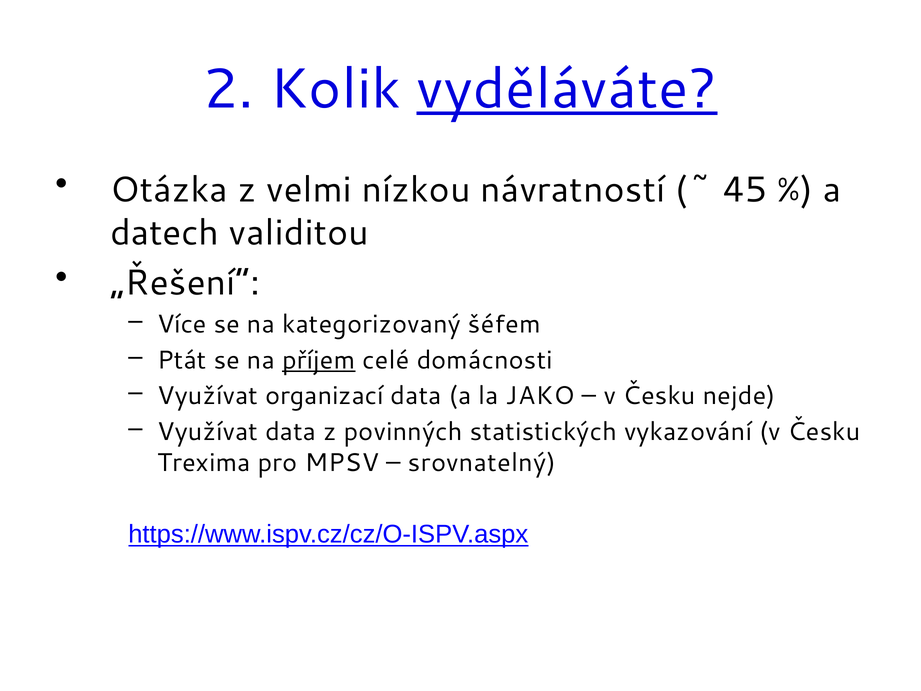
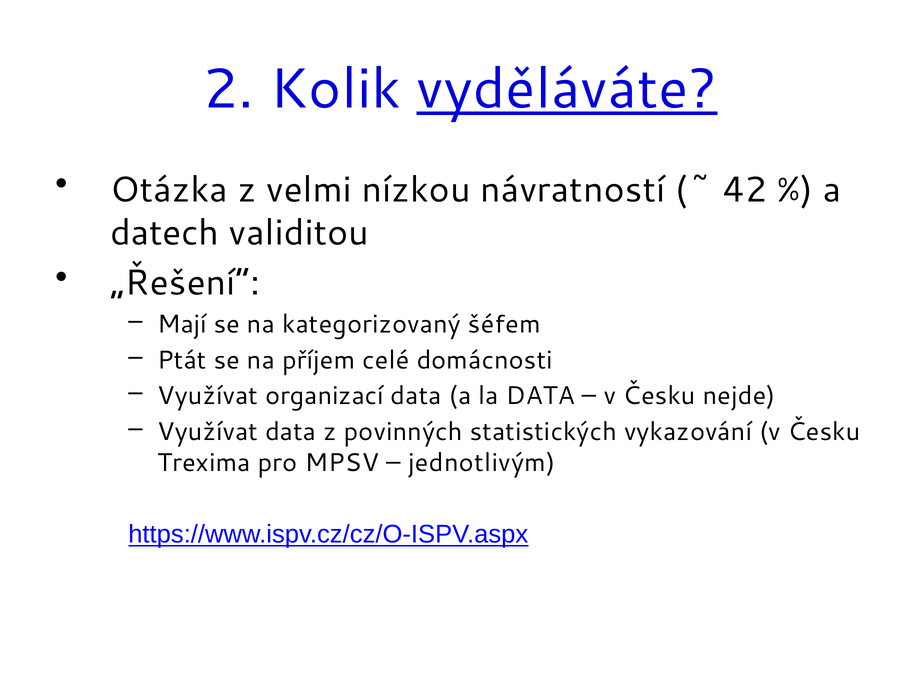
45: 45 -> 42 (745, 190)
Více: Více -> Mají (182, 324)
příjem underline: present -> none (319, 360)
la JAKO: JAKO -> DATA (540, 396)
srovnatelný: srovnatelný -> jednotlivým (482, 462)
